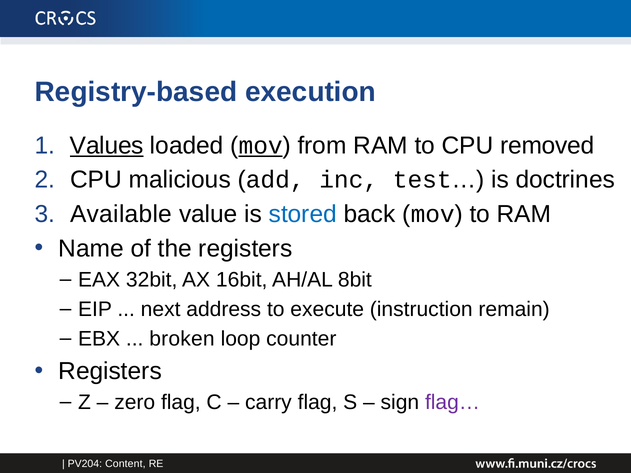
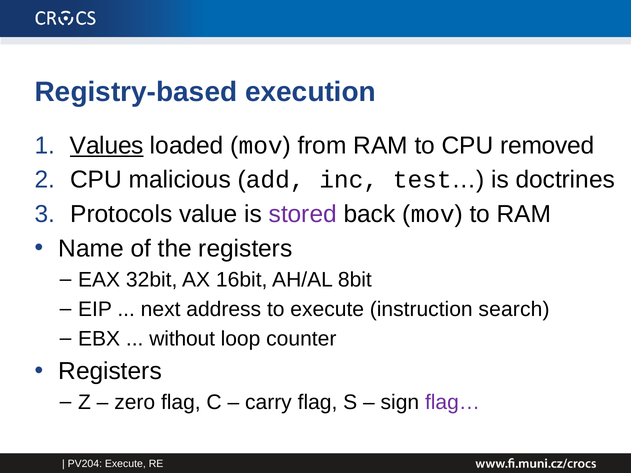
mov underline: present -> none (261, 146)
Available: Available -> Protocols (121, 214)
stored colour: blue -> purple (303, 214)
remain: remain -> search (514, 310)
broken: broken -> without (182, 339)
PV204 Content: Content -> Execute (125, 464)
